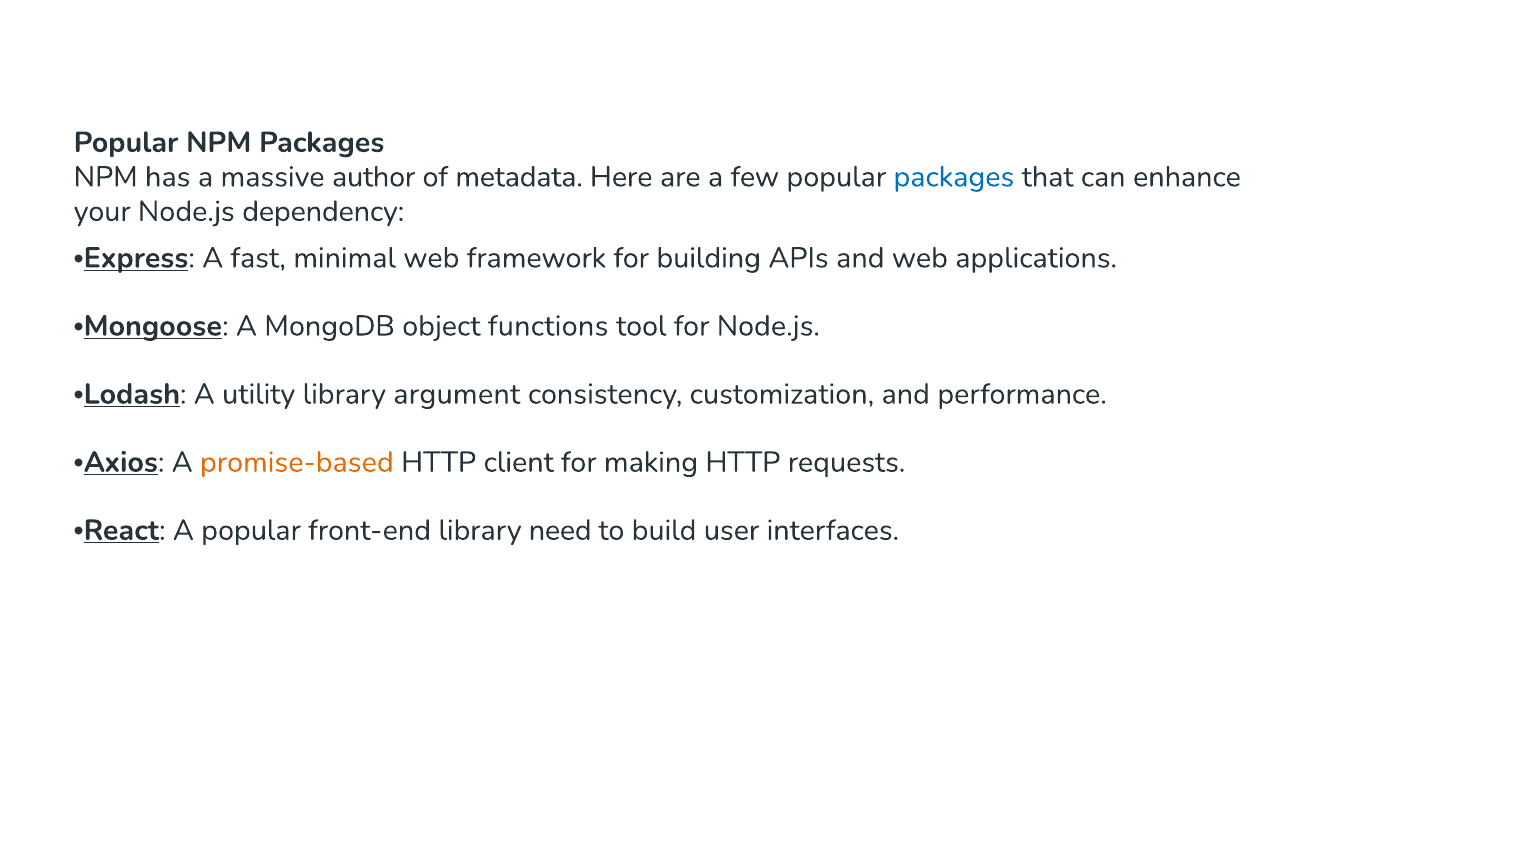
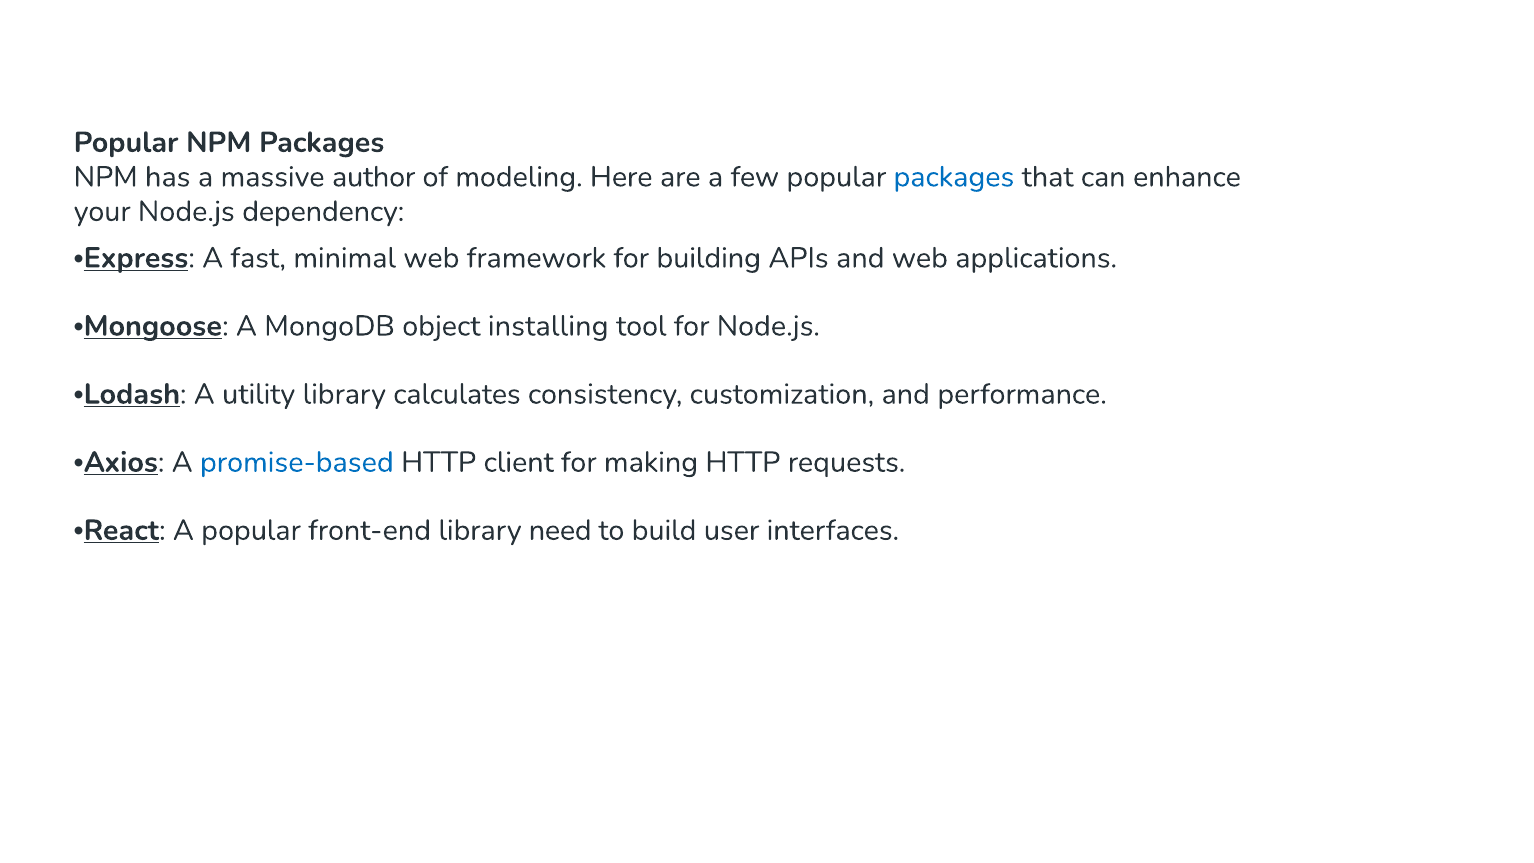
metadata: metadata -> modeling (519, 177)
functions: functions -> installing (548, 326)
argument: argument -> calculates (457, 394)
promise-based colour: orange -> blue (297, 462)
